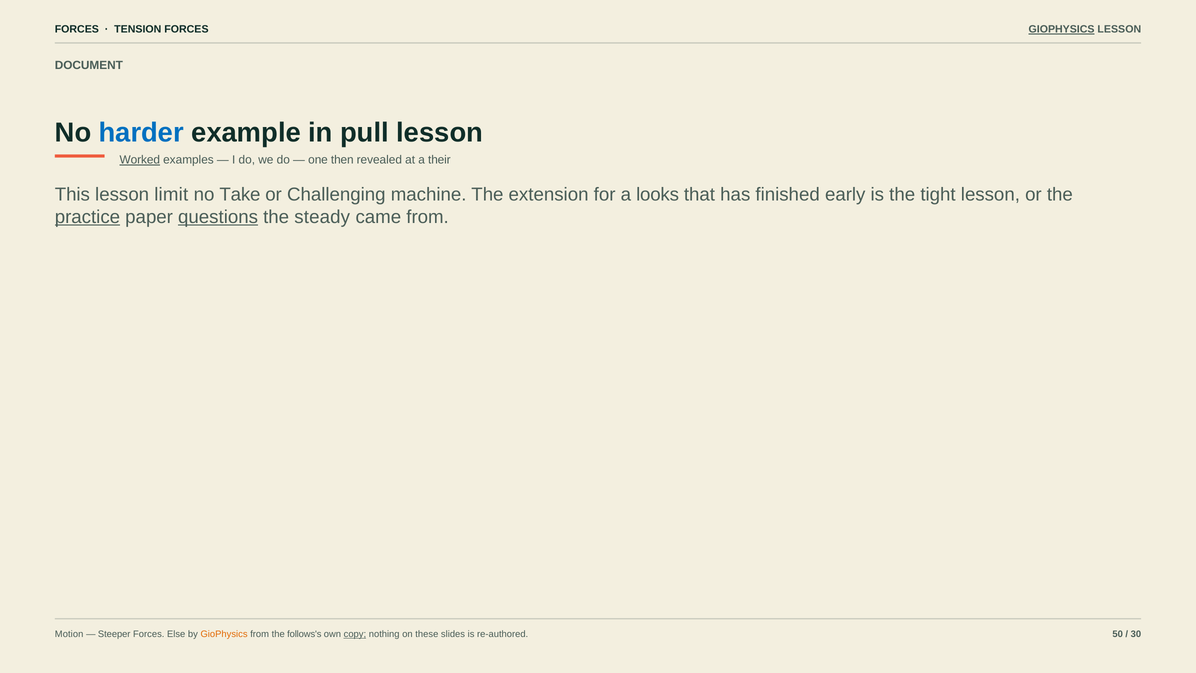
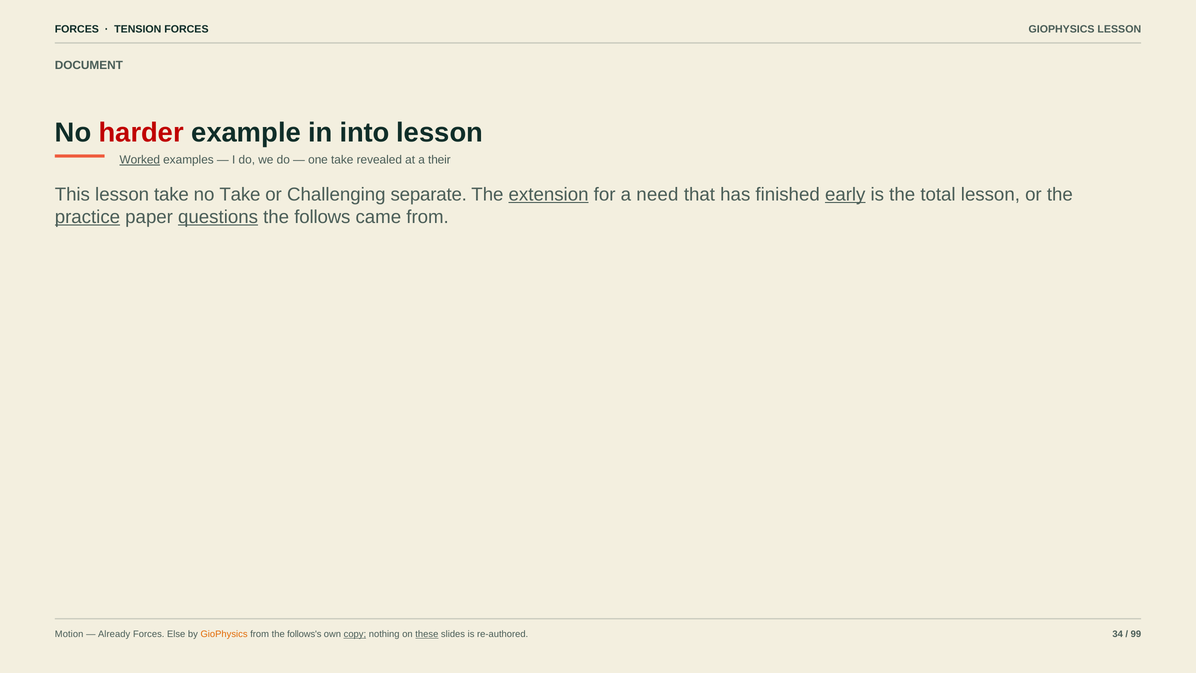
GIOPHYSICS underline: present -> none (1062, 29)
harder colour: blue -> red (141, 132)
pull: pull -> into (365, 132)
one then: then -> take (342, 160)
lesson limit: limit -> take (171, 194)
machine: machine -> separate (429, 194)
extension underline: none -> present (549, 194)
looks: looks -> need (657, 194)
early underline: none -> present (845, 194)
tight: tight -> total (938, 194)
steady: steady -> follows (322, 217)
Steeper: Steeper -> Already (114, 634)
these underline: none -> present (427, 634)
50: 50 -> 34 (1118, 634)
30: 30 -> 99 (1136, 634)
